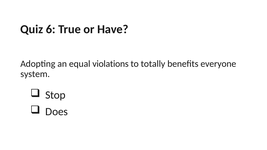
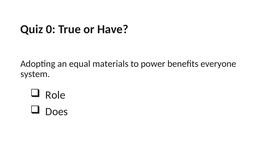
6: 6 -> 0 (51, 29)
violations: violations -> materials (110, 64)
totally: totally -> power (153, 64)
Stop: Stop -> Role (55, 95)
